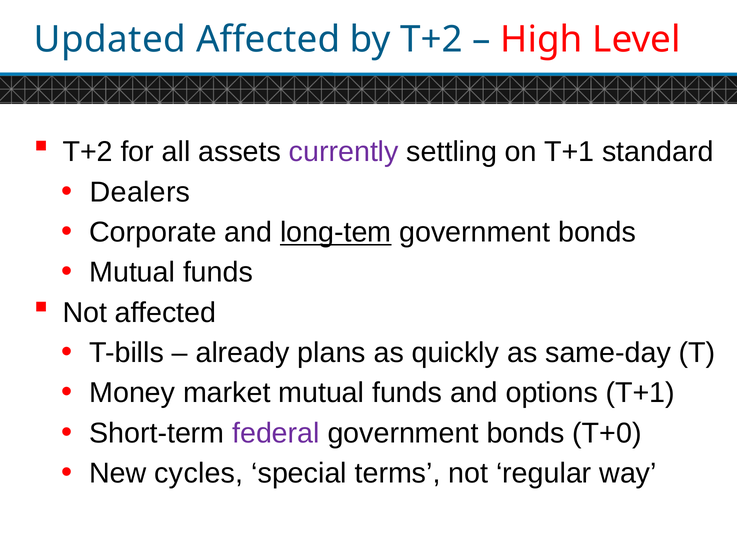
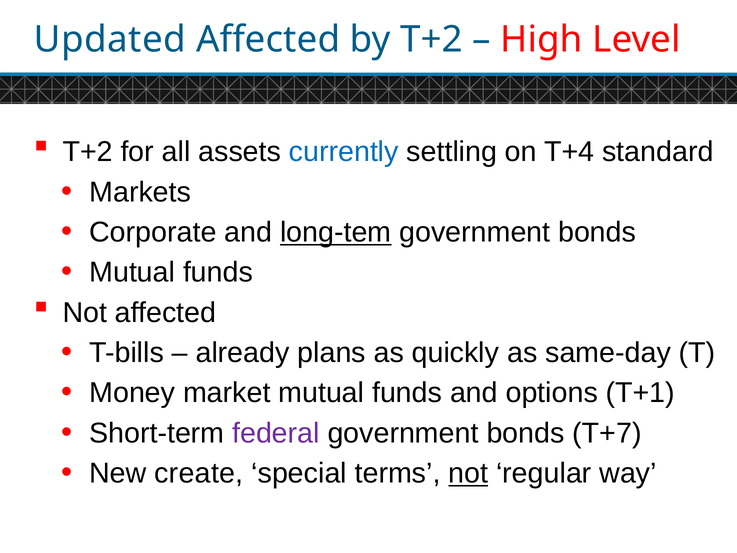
currently colour: purple -> blue (344, 152)
on T+1: T+1 -> T+4 (569, 152)
Dealers: Dealers -> Markets (140, 192)
T+0: T+0 -> T+7 (607, 433)
cycles: cycles -> create (199, 473)
not underline: none -> present (468, 473)
